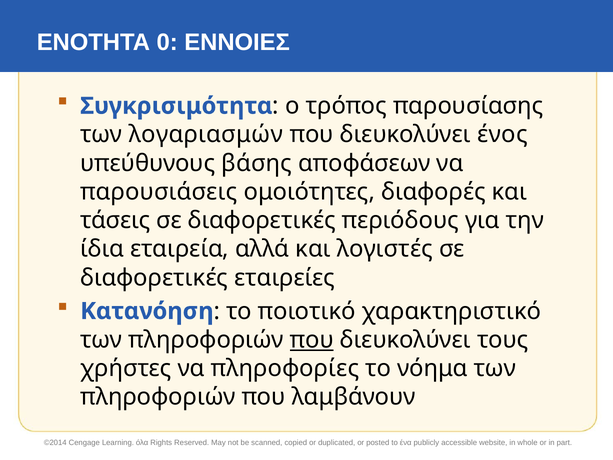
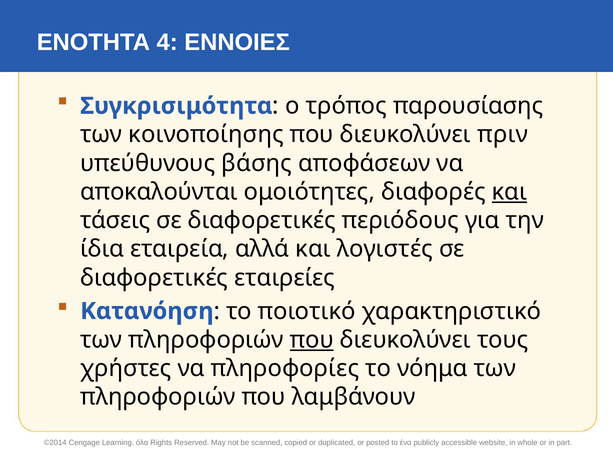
0: 0 -> 4 (167, 42)
λογαριασμών: λογαριασμών -> κοινοποίησης (206, 134)
ένος: ένος -> πριν (503, 134)
παρουσιάσεις: παρουσιάσεις -> αποκαλούνται (159, 192)
και underline: none -> present (509, 192)
